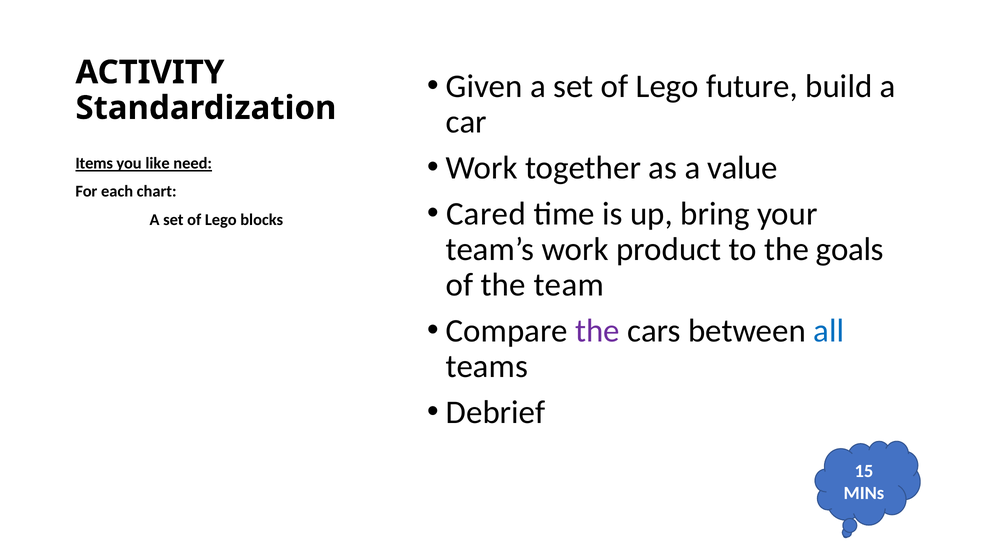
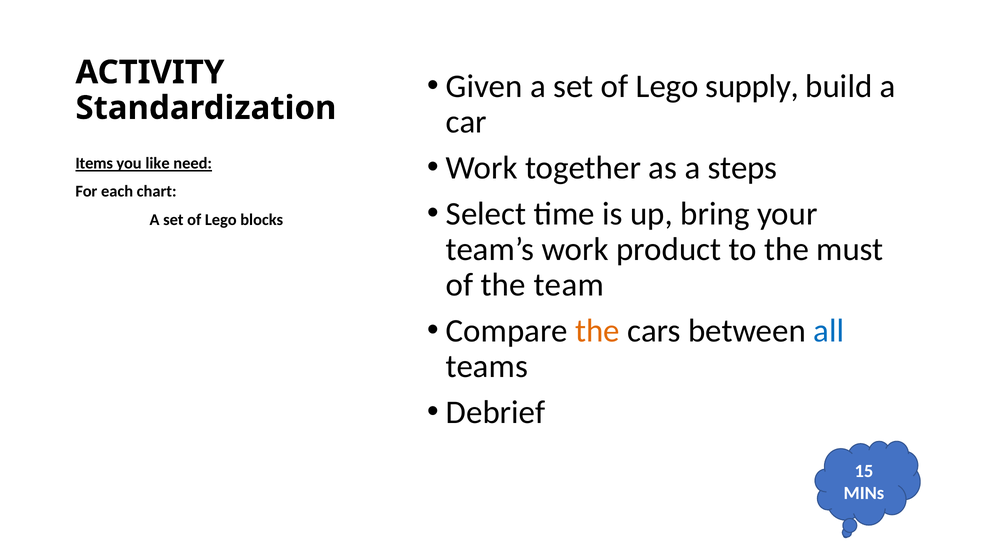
future: future -> supply (752, 86)
value: value -> steps (742, 168)
Cared: Cared -> Select (486, 214)
goals: goals -> must (850, 249)
the colour: purple -> orange (597, 331)
